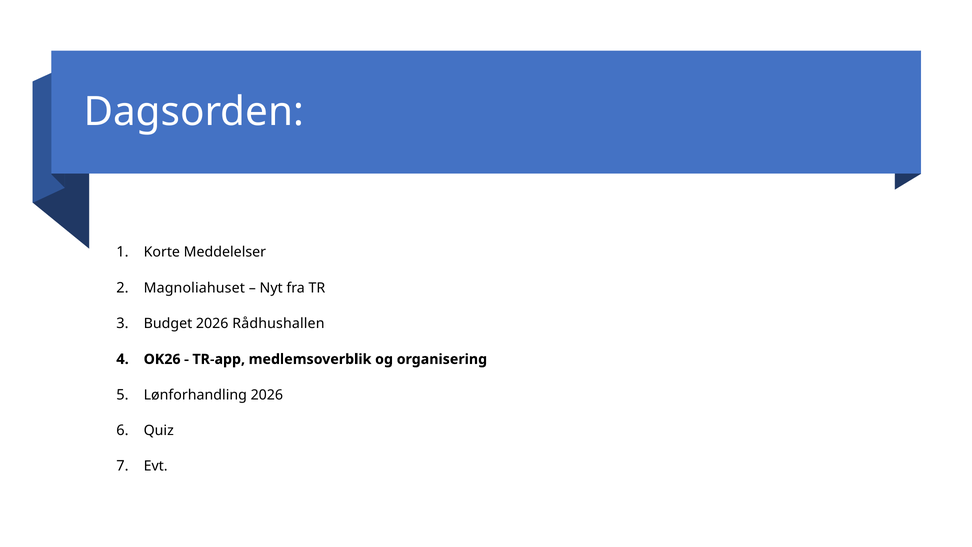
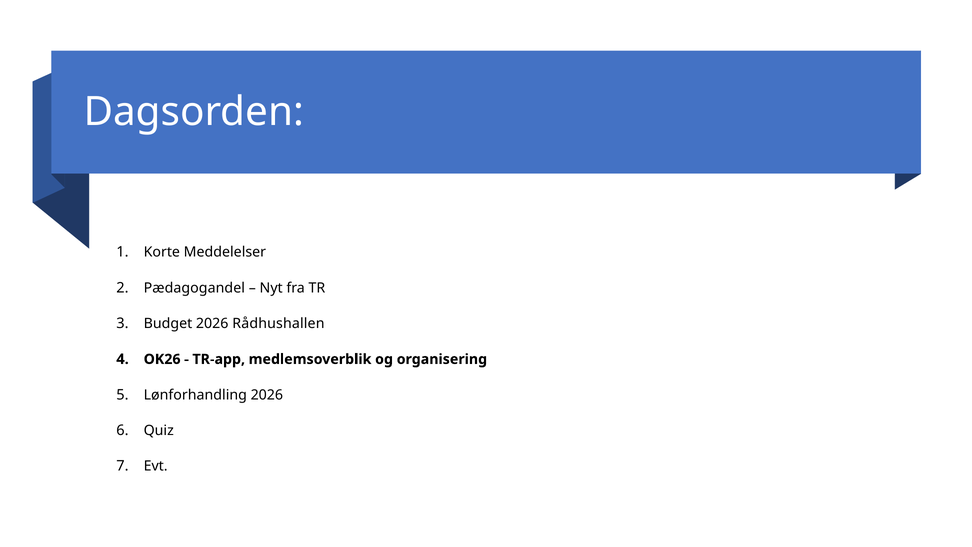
Magnoliahuset: Magnoliahuset -> Pædagogandel (194, 288)
